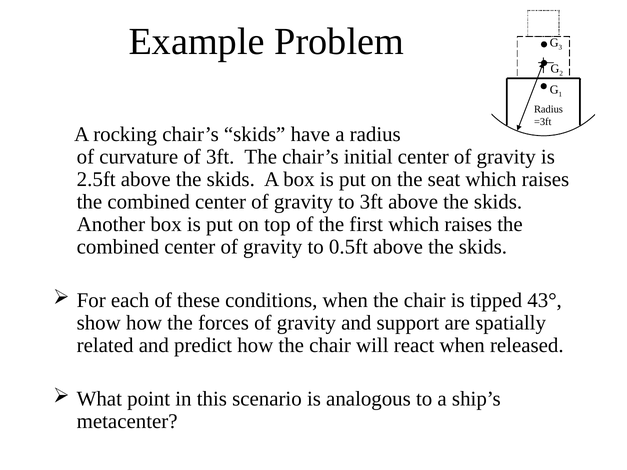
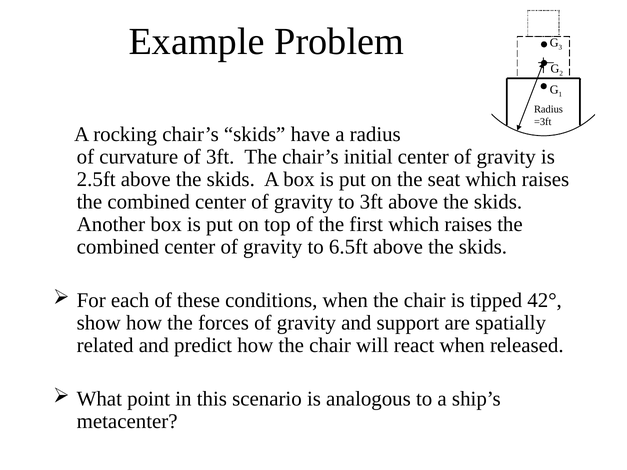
0.5ft: 0.5ft -> 6.5ft (348, 247)
43°: 43° -> 42° (545, 301)
